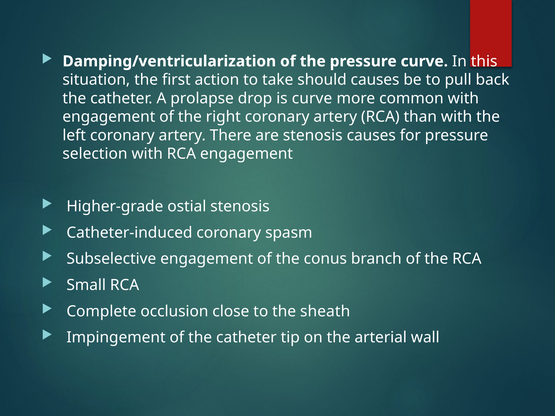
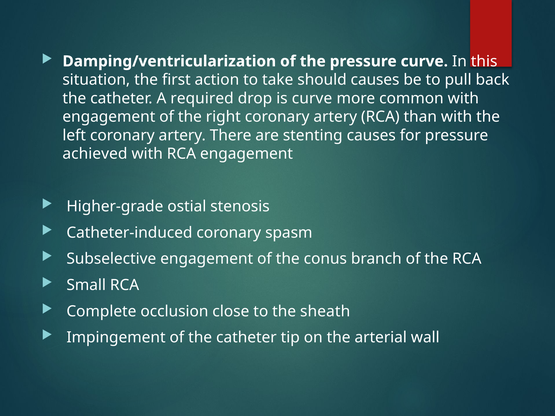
prolapse: prolapse -> required (202, 98)
are stenosis: stenosis -> stenting (313, 135)
selection: selection -> achieved (95, 154)
